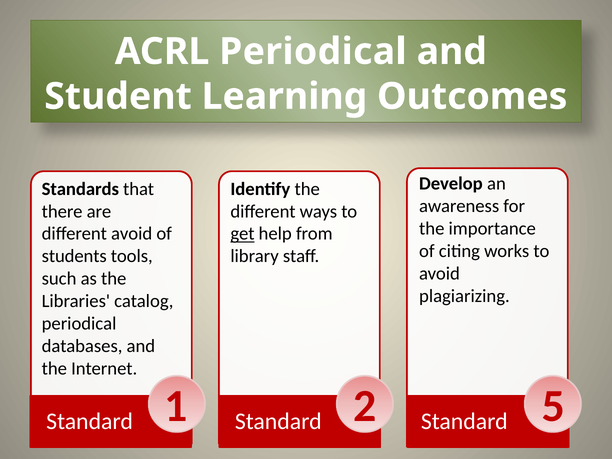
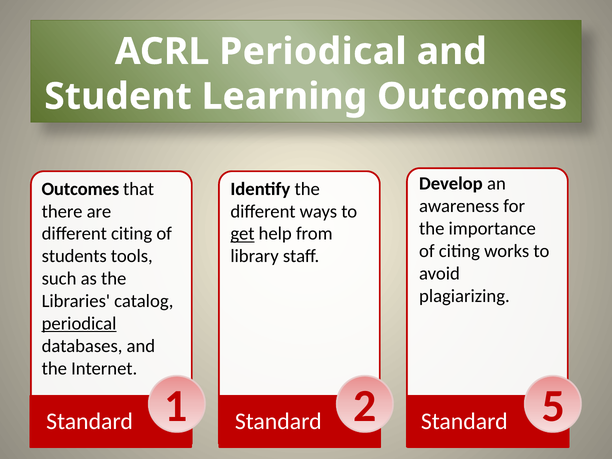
Standards: Standards -> Outcomes (80, 189)
different avoid: avoid -> citing (132, 234)
periodical underline: none -> present (79, 324)
